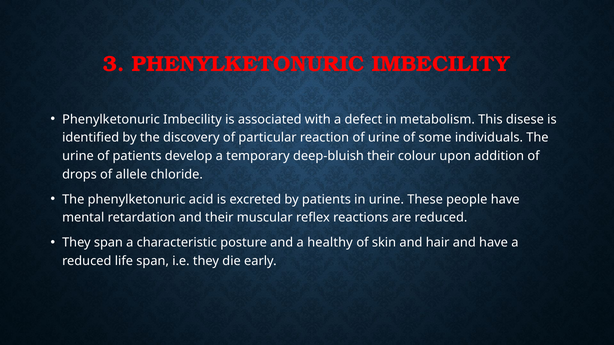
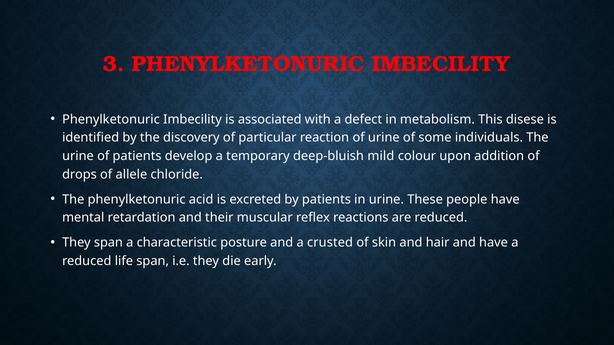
deep-bluish their: their -> mild (381, 156)
healthy: healthy -> crusted (330, 243)
